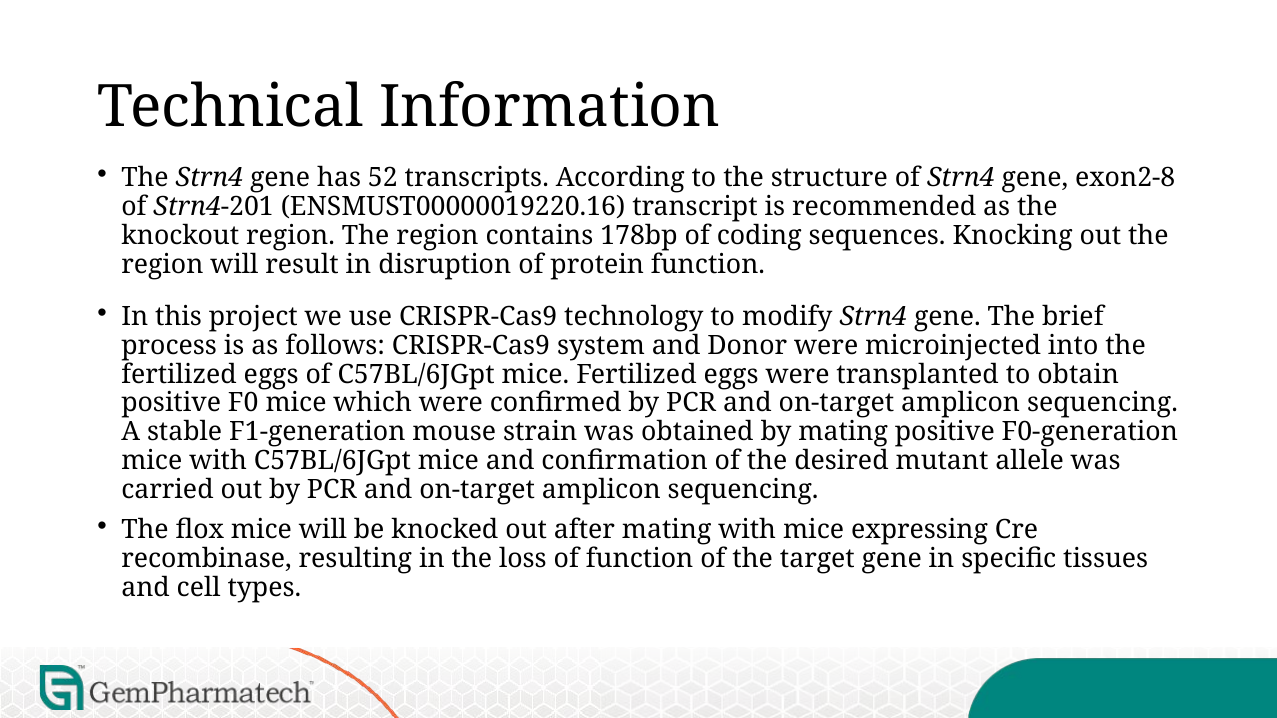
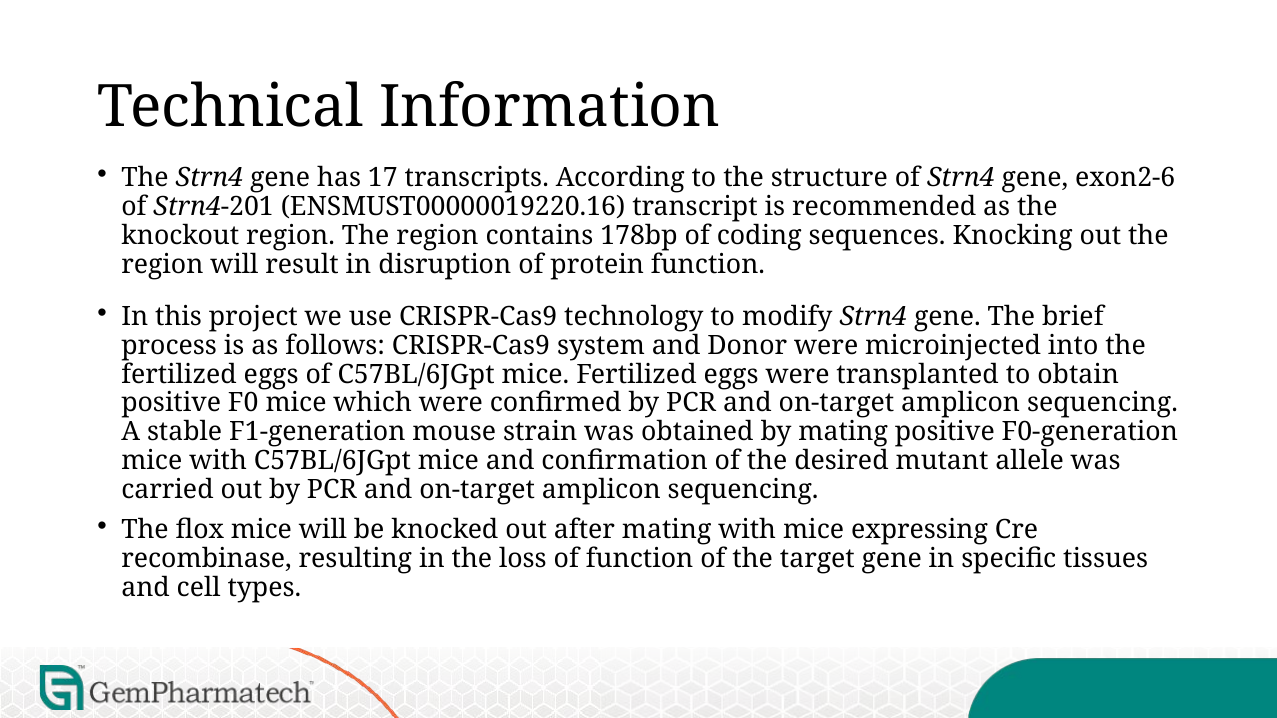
52: 52 -> 17 (383, 178)
exon2-8: exon2-8 -> exon2-6 (1125, 178)
